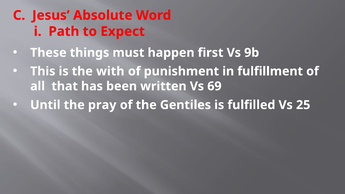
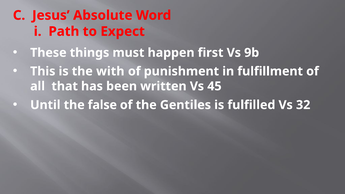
69: 69 -> 45 (214, 86)
pray: pray -> false (102, 105)
25: 25 -> 32 (303, 105)
